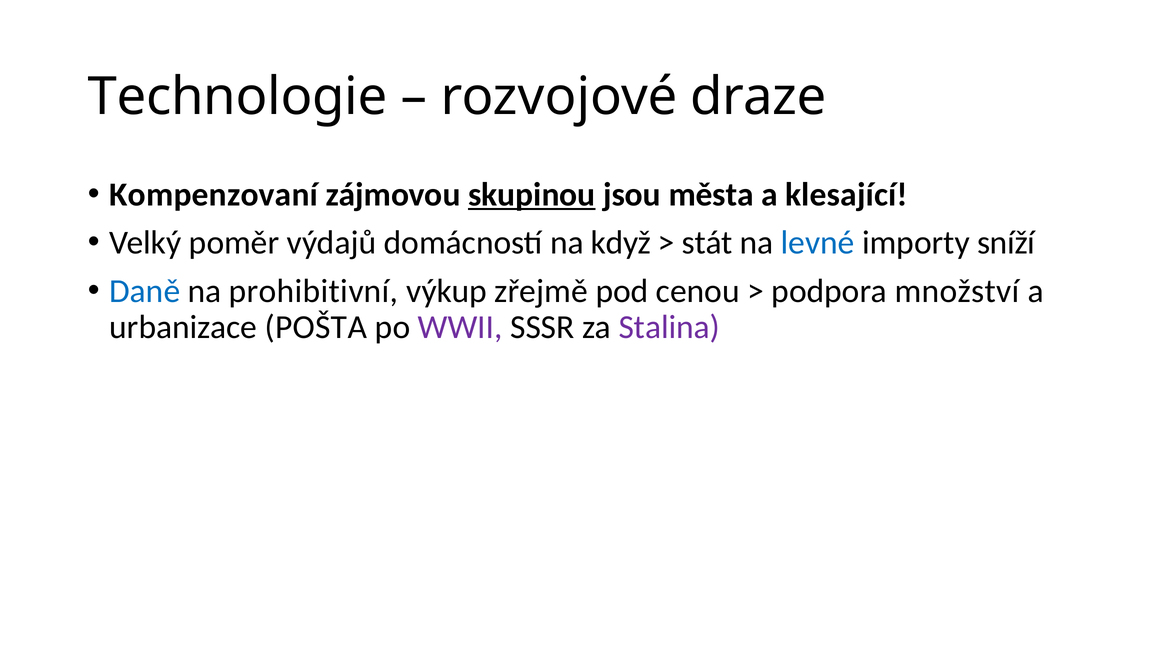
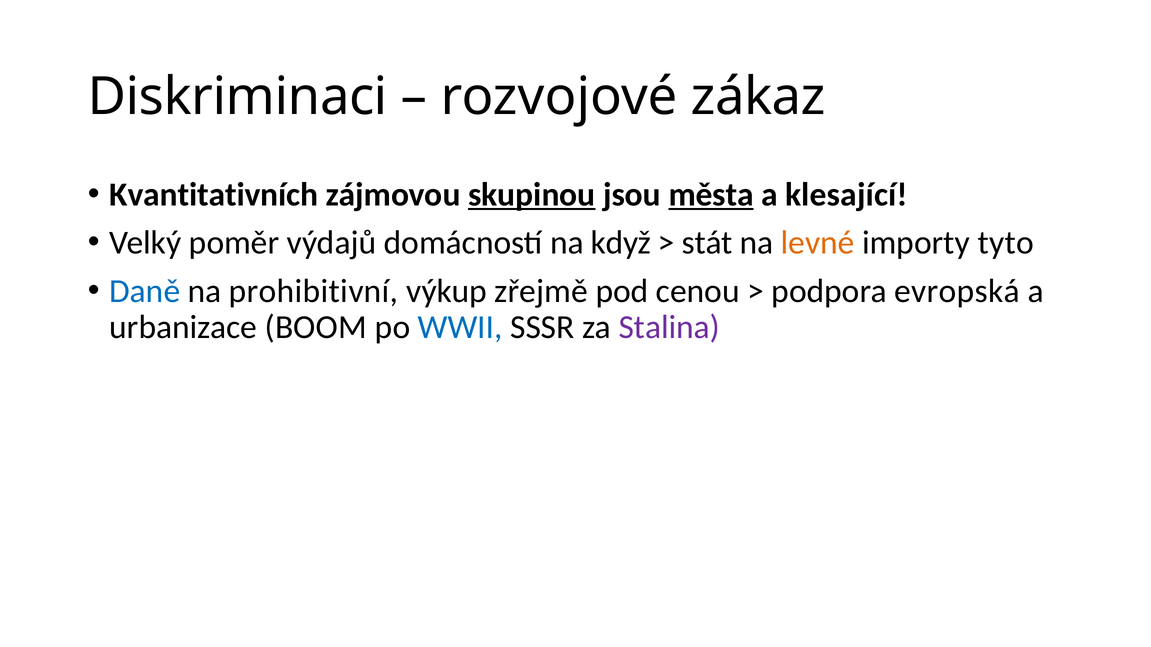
Technologie: Technologie -> Diskriminaci (238, 97)
draze: draze -> zákaz (758, 97)
Kompenzovaní: Kompenzovaní -> Kvantitativních (214, 195)
města underline: none -> present (711, 195)
levné colour: blue -> orange (818, 243)
sníží: sníží -> tyto (1006, 243)
množství: množství -> evropská (957, 291)
POŠTA: POŠTA -> BOOM (316, 327)
WWII colour: purple -> blue (460, 327)
